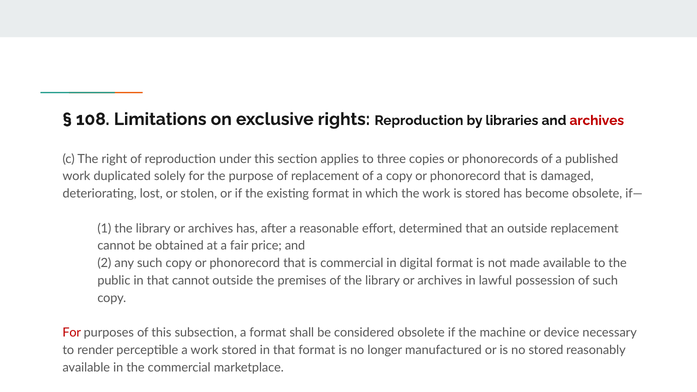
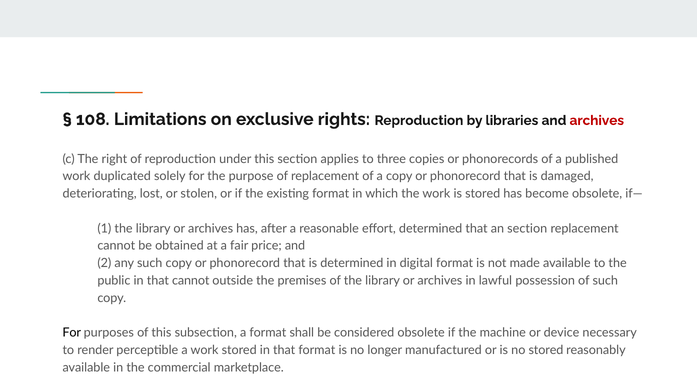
an outside: outside -> section (527, 228)
is commercial: commercial -> determined (352, 263)
For colour: red -> black (72, 333)
